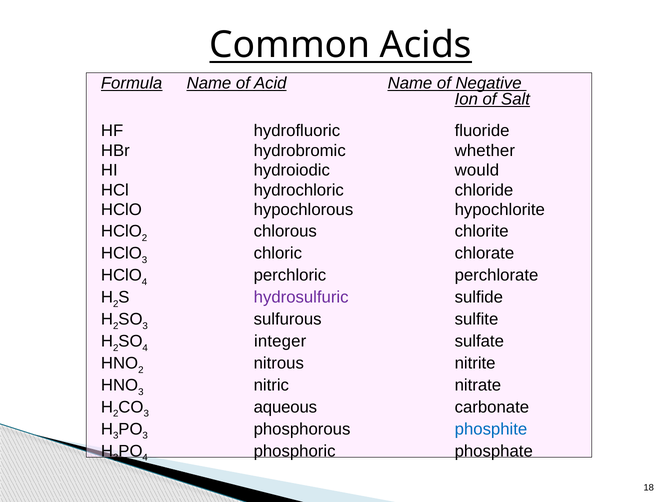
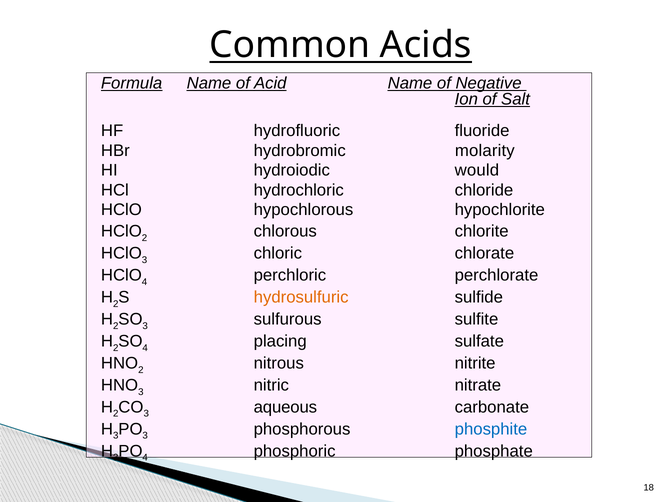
whether: whether -> molarity (485, 151)
hydrosulfuric colour: purple -> orange (301, 298)
integer: integer -> placing (280, 342)
